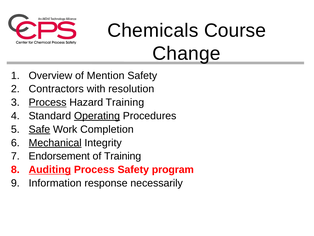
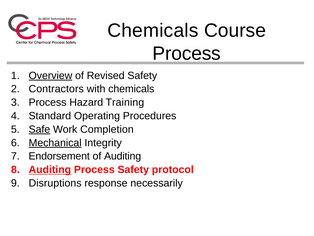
Change: Change -> Process (187, 53)
Overview underline: none -> present (50, 75)
Mention: Mention -> Revised (106, 75)
with resolution: resolution -> chemicals (131, 89)
Process underline: present -> none (48, 102)
Operating underline: present -> none (97, 116)
of Training: Training -> Auditing (123, 156)
program: program -> protocol (173, 169)
Information: Information -> Disruptions (55, 183)
